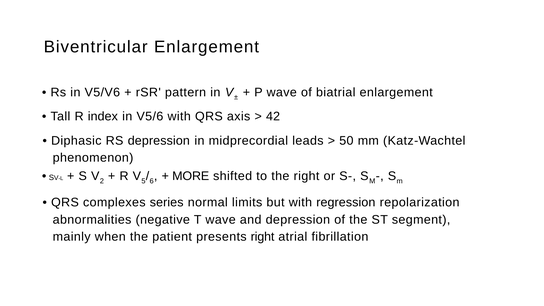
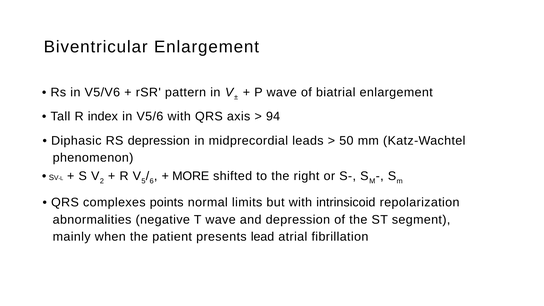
42: 42 -> 94 (273, 117)
series: series -> points (167, 203)
regression: regression -> intrinsicoid (346, 203)
presents right: right -> lead (263, 237)
